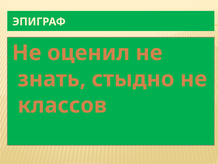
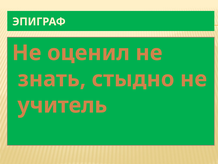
классов: классов -> учитель (62, 105)
